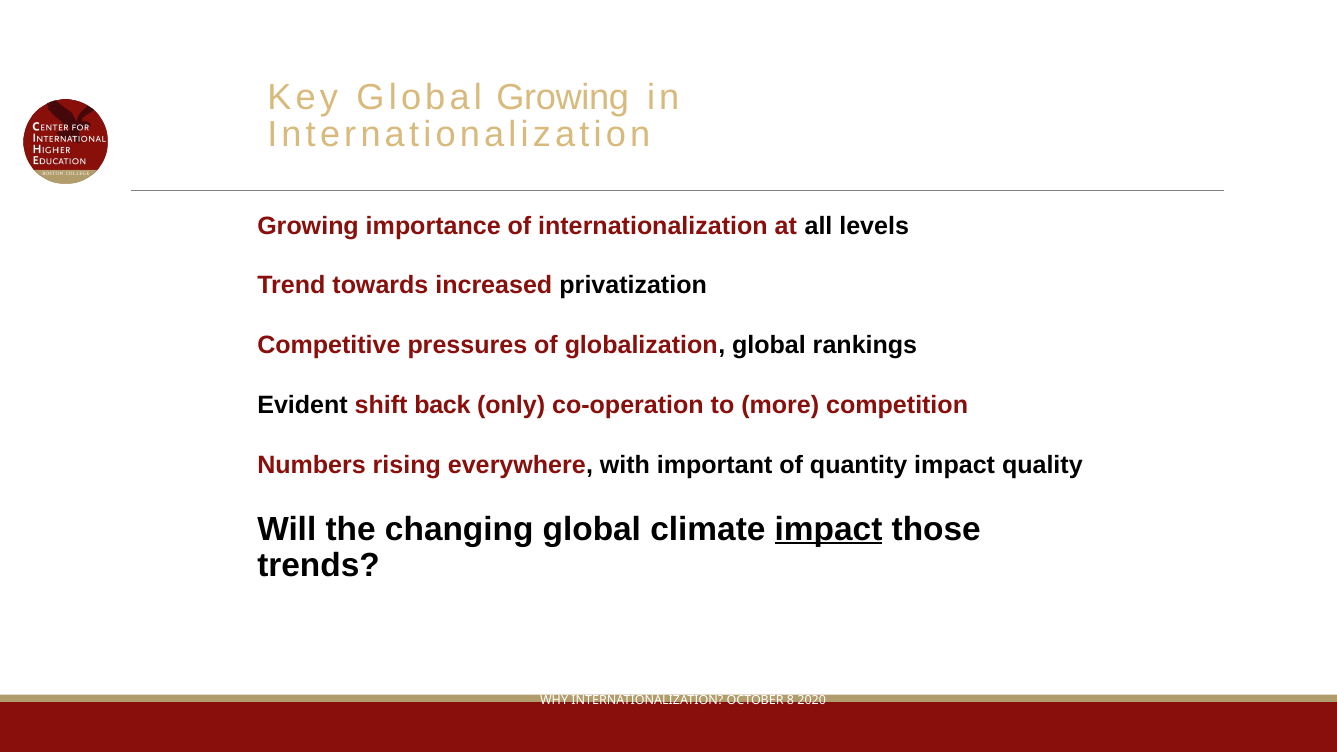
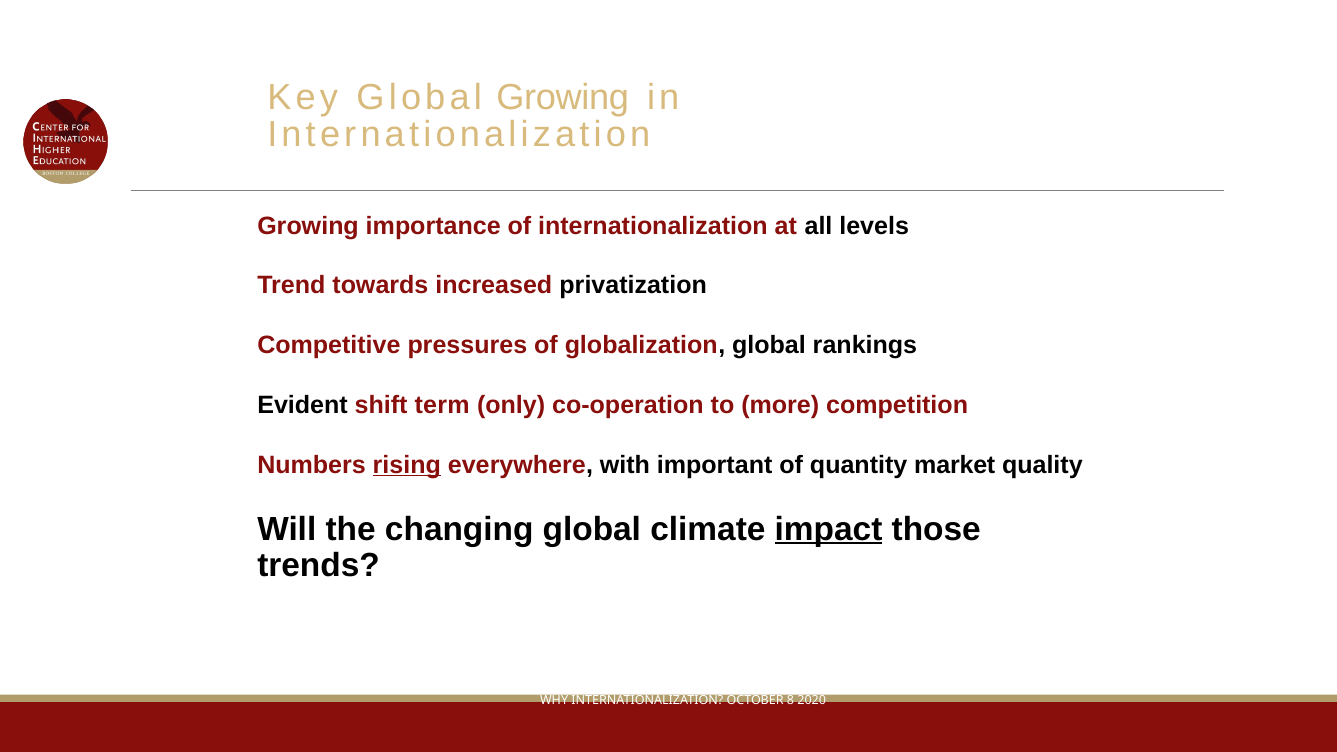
back: back -> term (442, 405)
rising underline: none -> present (407, 465)
quantity impact: impact -> market (955, 465)
